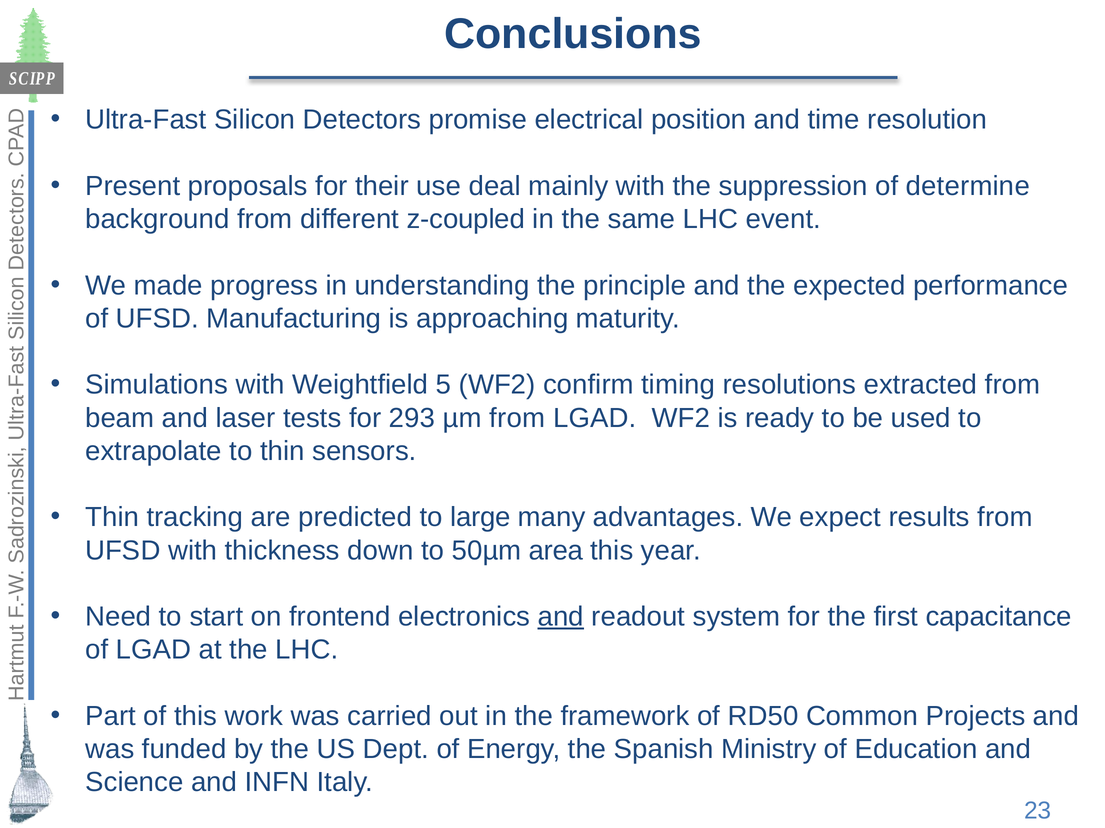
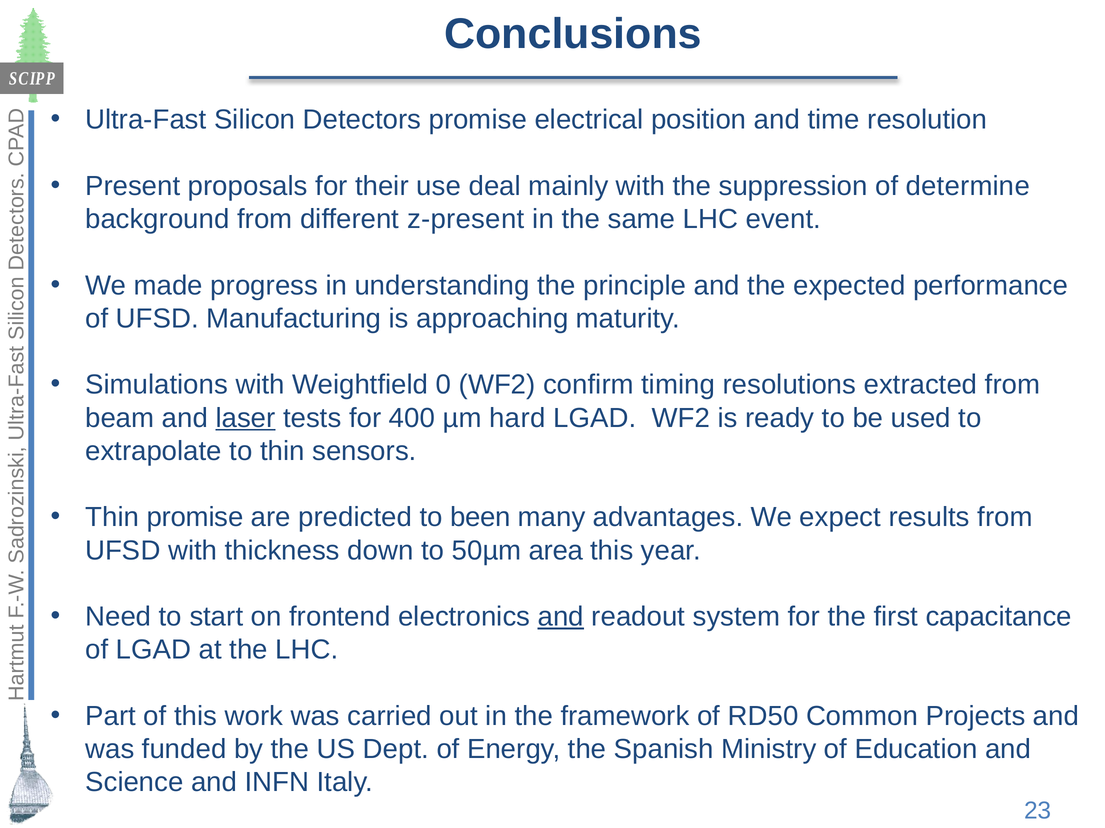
z-coupled: z-coupled -> z-present (466, 219)
5: 5 -> 0 (444, 385)
laser underline: none -> present (246, 418)
293: 293 -> 400 (412, 418)
µm from: from -> hard (517, 418)
Thin tracking: tracking -> promise (195, 518)
large: large -> been (480, 518)
